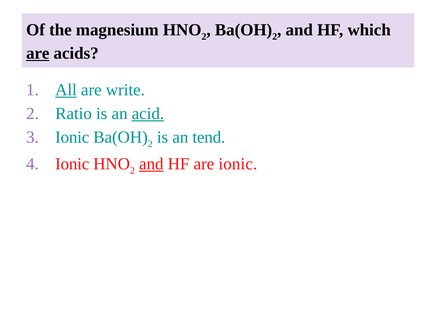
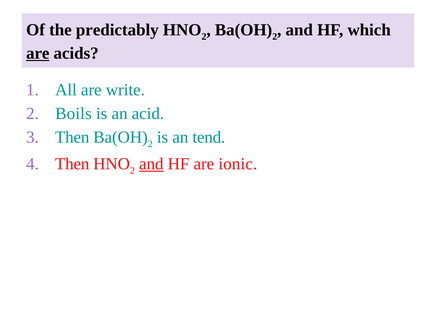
magnesium: magnesium -> predictably (117, 30)
All underline: present -> none (66, 90)
Ratio: Ratio -> Boils (73, 114)
acid underline: present -> none (148, 114)
Ionic: Ionic -> Then (72, 137)
Ionic: Ionic -> Then (72, 164)
